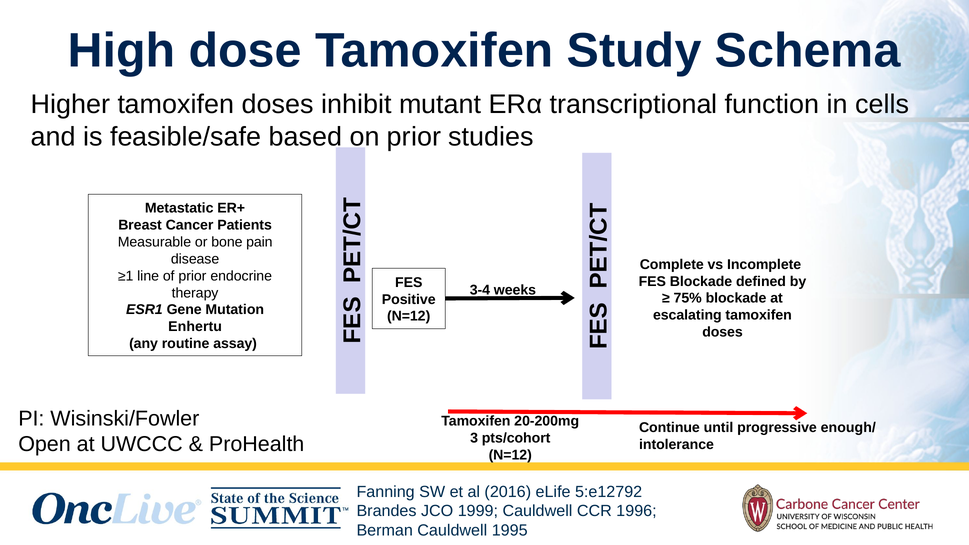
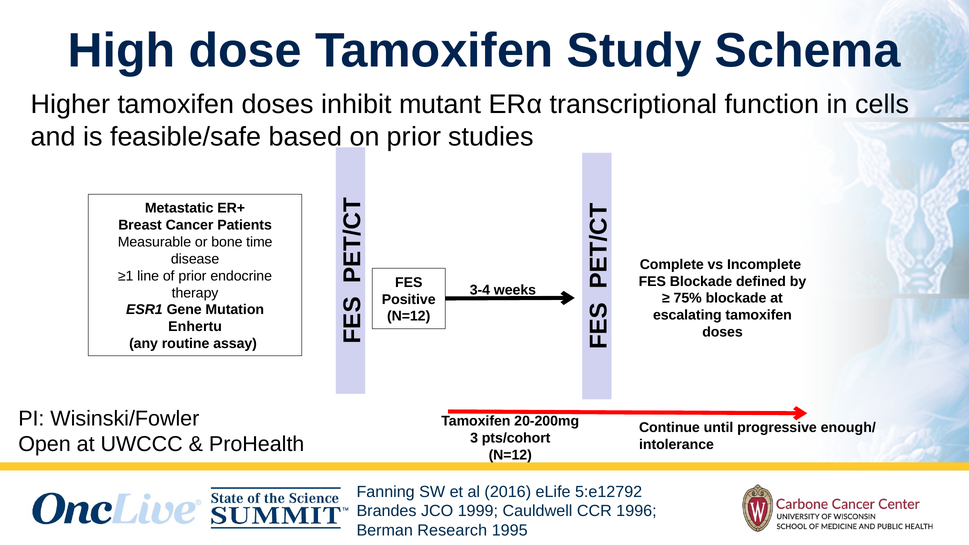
pain: pain -> time (259, 242)
Berman Cauldwell: Cauldwell -> Research (452, 531)
